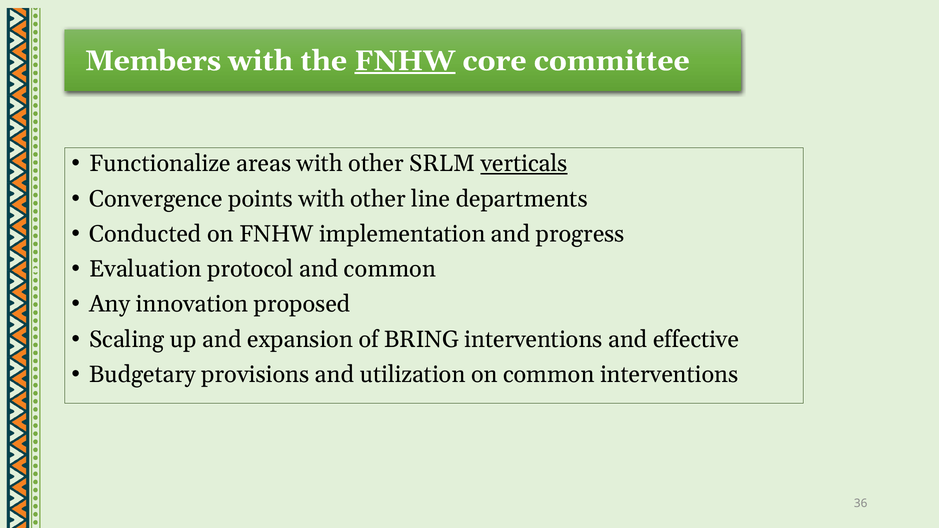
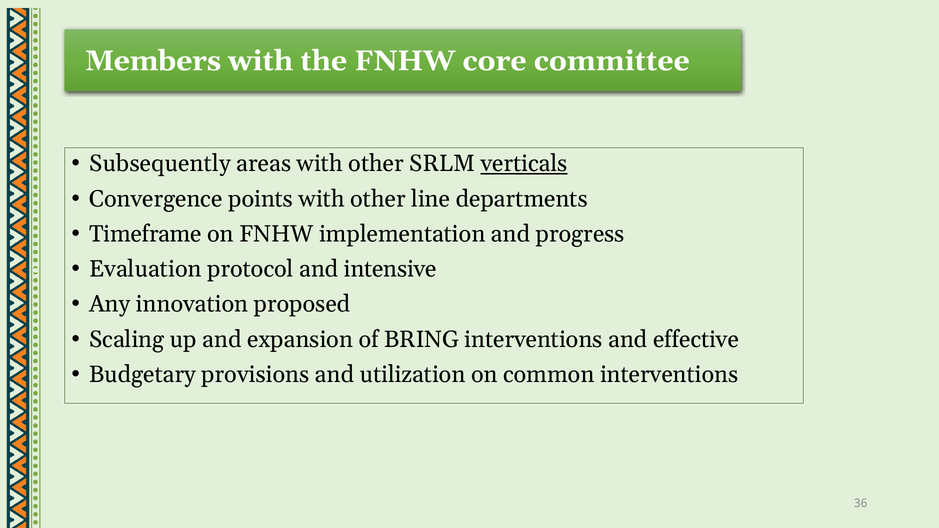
FNHW underline: present -> none (405, 61)
Functionalize: Functionalize -> Subsequently (160, 164)
Conducted: Conducted -> Timeframe (145, 234)
and common: common -> intensive (390, 269)
